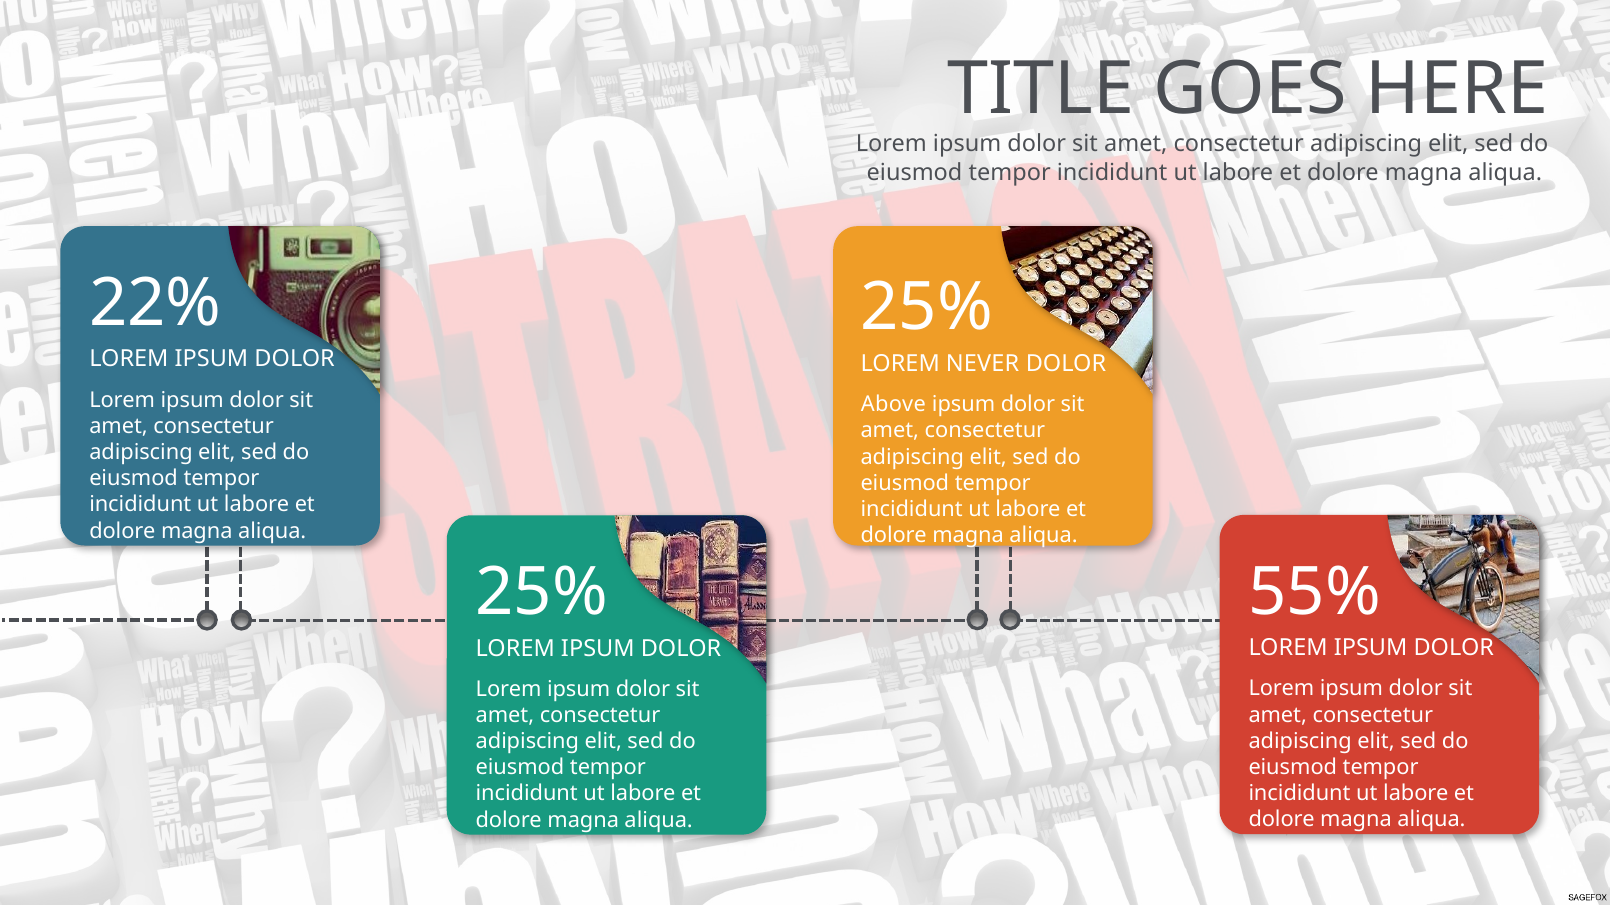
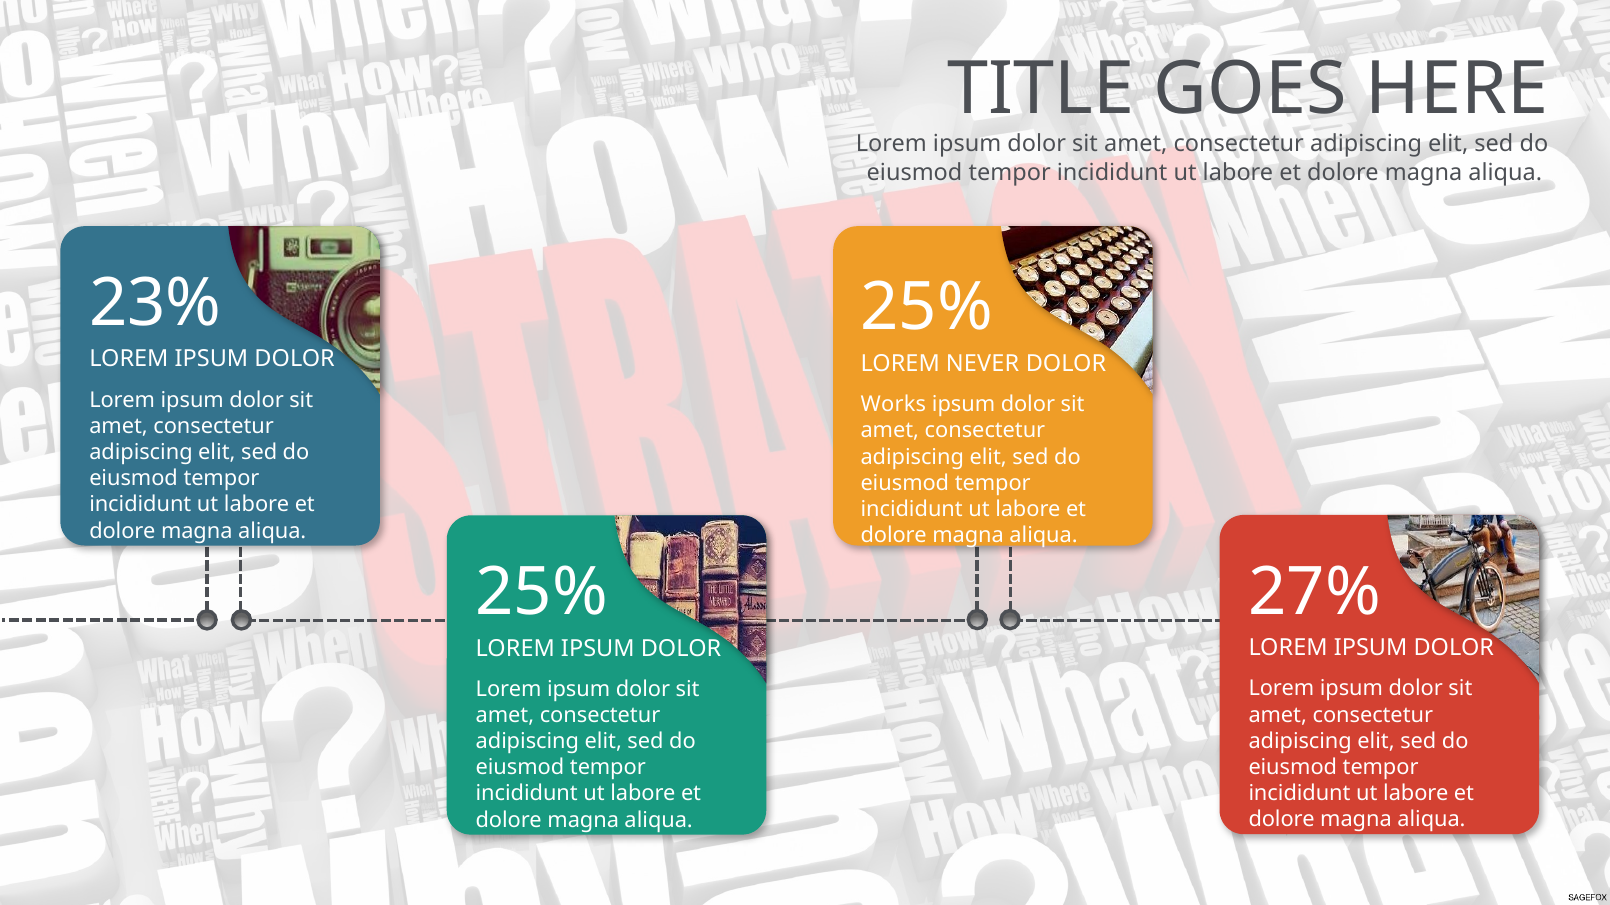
22%: 22% -> 23% (155, 303)
Above: Above -> Works (893, 405)
55%: 55% -> 27% (1315, 592)
